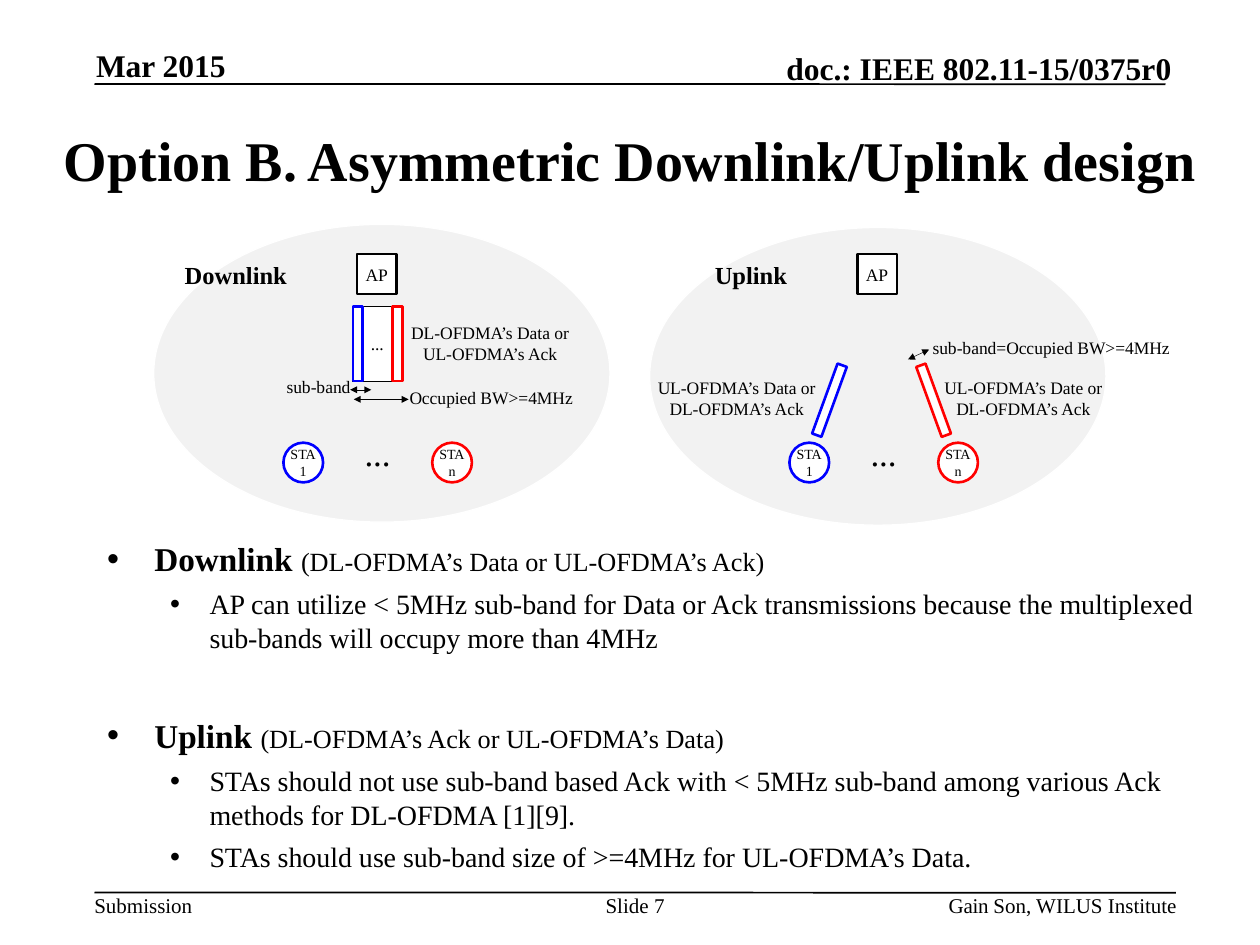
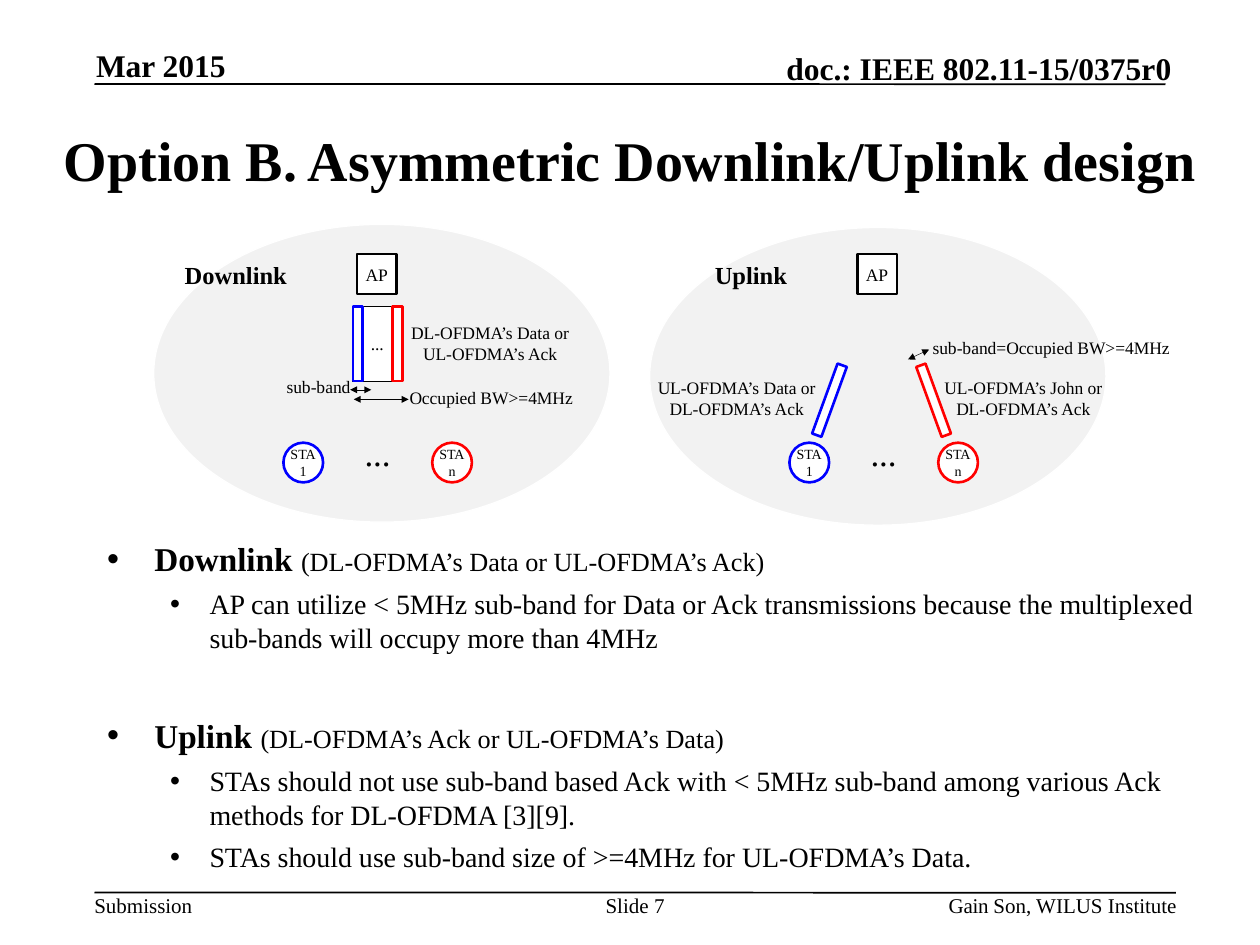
Date: Date -> John (1067, 389)
1][9: 1][9 -> 3][9 (539, 816)
